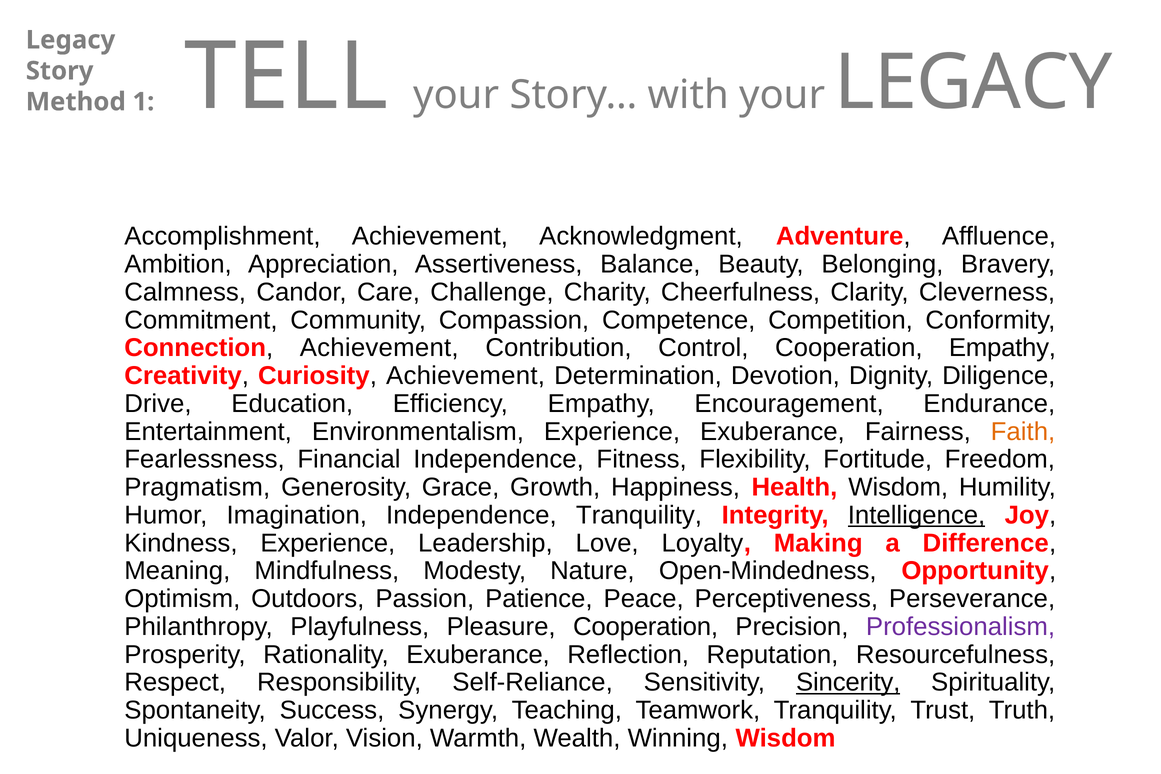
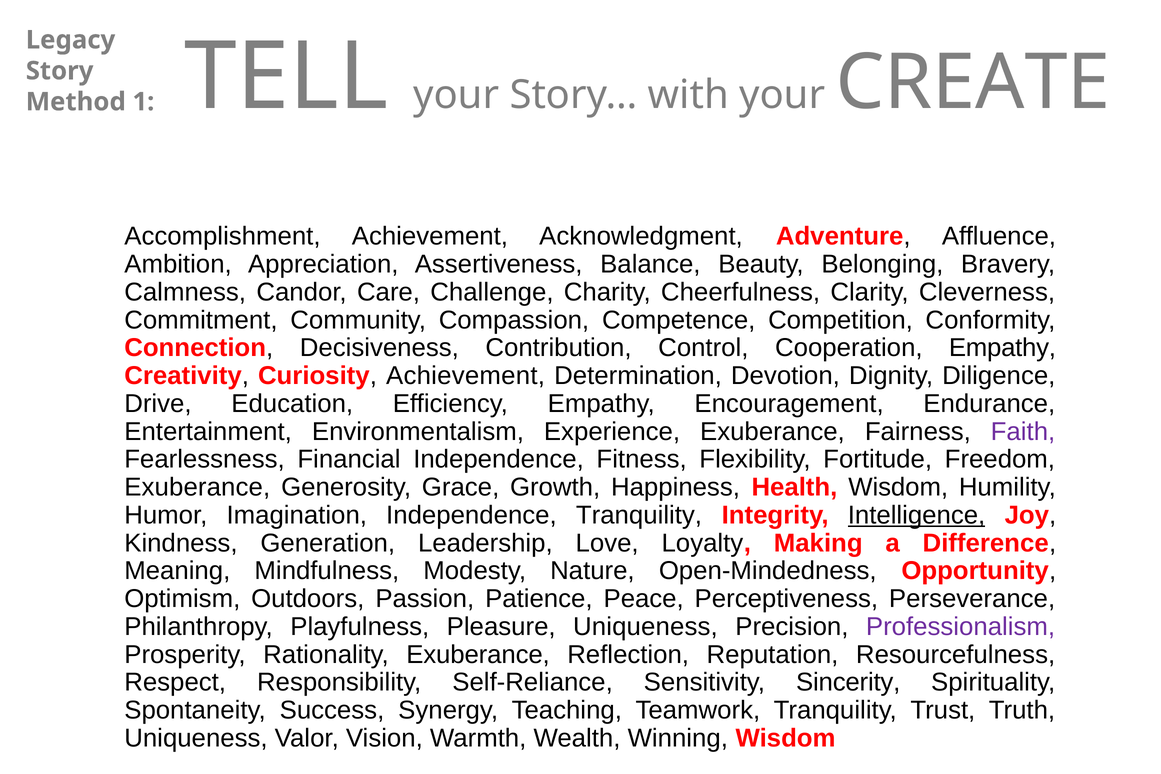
your LEGACY: LEGACY -> CREATE (973, 83)
Connection Achievement: Achievement -> Decisiveness (379, 348)
Faith colour: orange -> purple (1023, 432)
Pragmatism: Pragmatism -> Exuberance (197, 487)
Kindness Experience: Experience -> Generation (328, 543)
Pleasure Cooperation: Cooperation -> Uniqueness (645, 627)
Sincerity underline: present -> none (848, 682)
